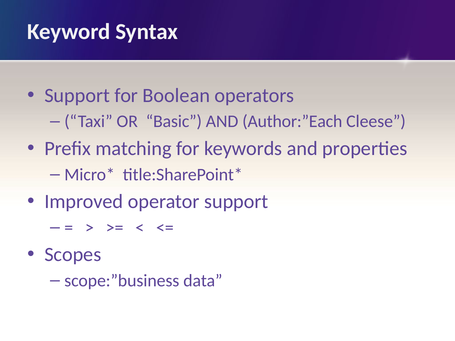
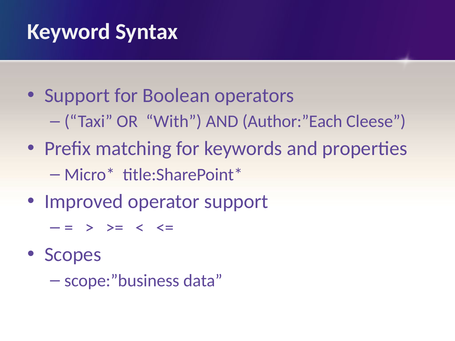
Basic: Basic -> With (174, 122)
